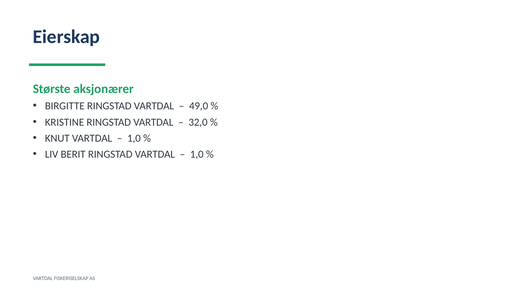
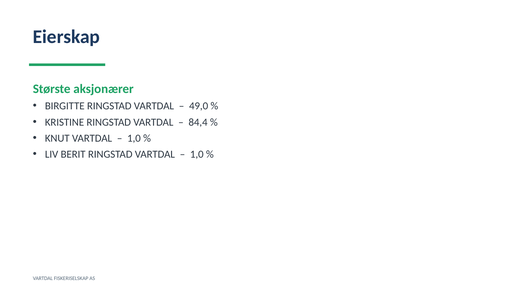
32,0: 32,0 -> 84,4 (198, 122)
